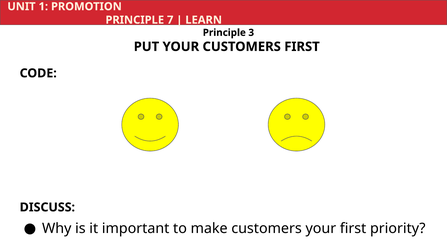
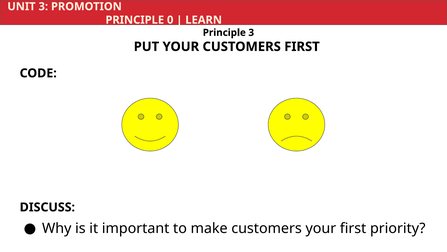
UNIT 1: 1 -> 3 (43, 7)
7: 7 -> 0 (170, 20)
